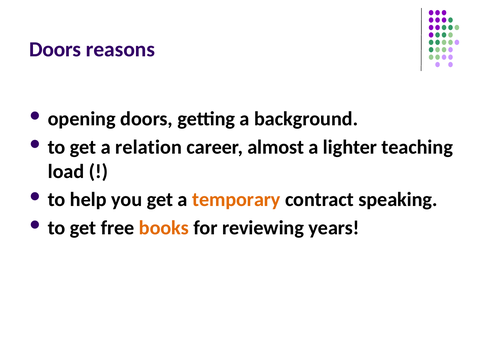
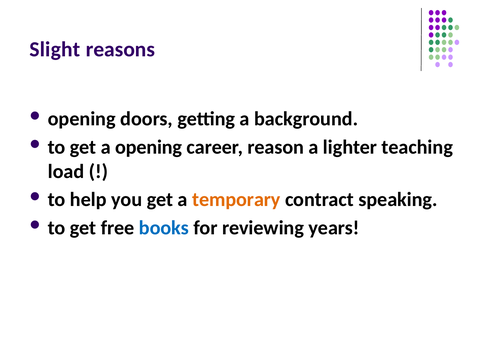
Doors: Doors -> Slight (55, 50)
a relation: relation -> opening (149, 147)
almost: almost -> reason (276, 147)
books colour: orange -> blue (164, 228)
